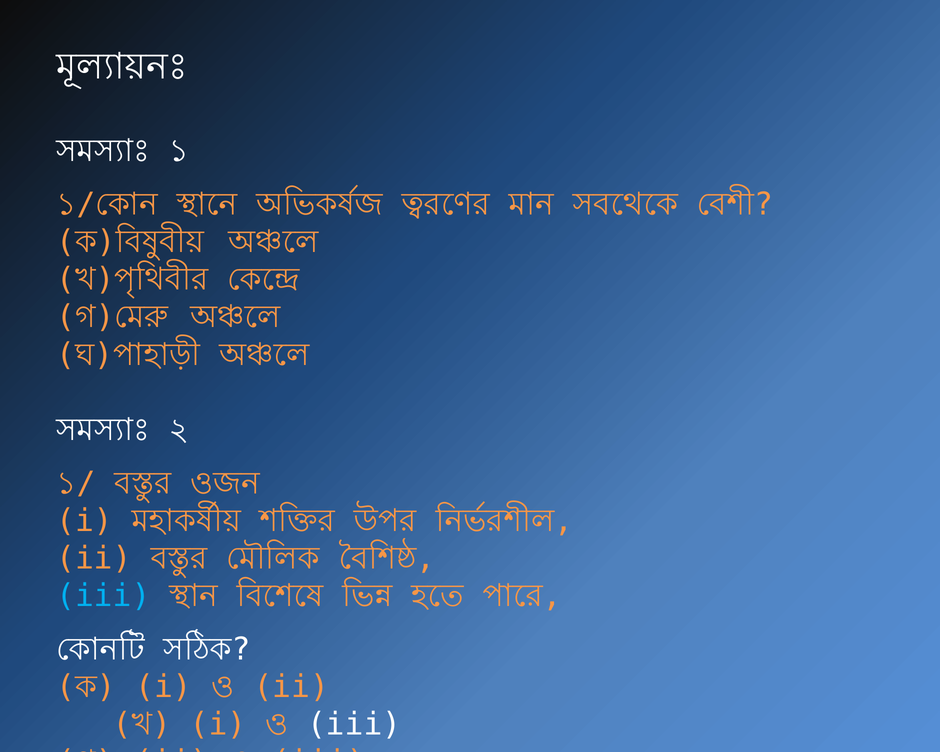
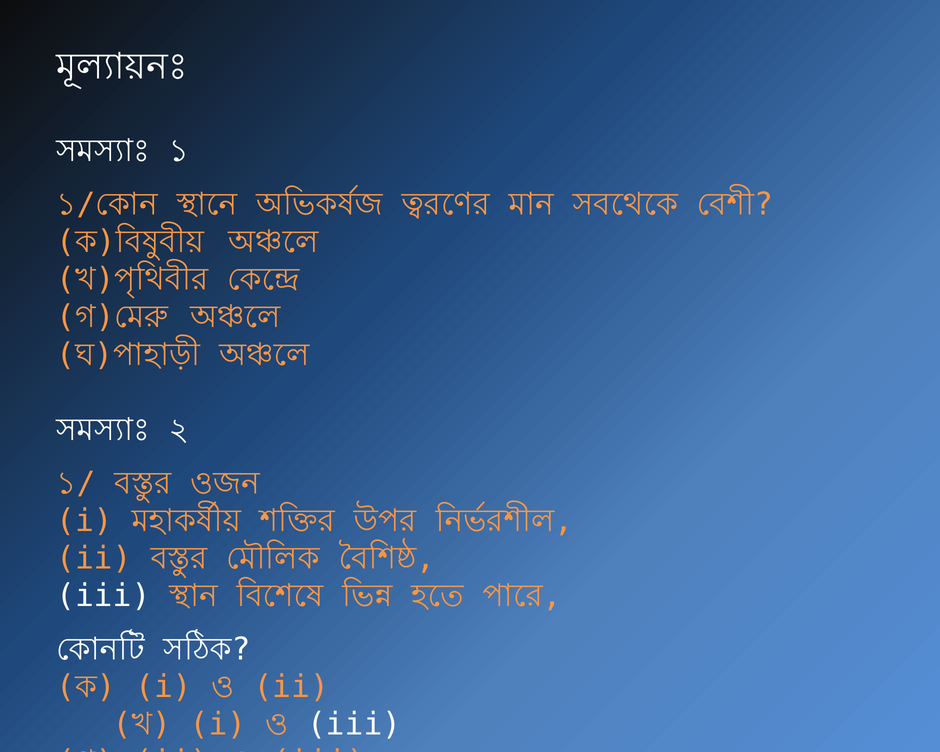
iii colour: light blue -> white (103, 596)
